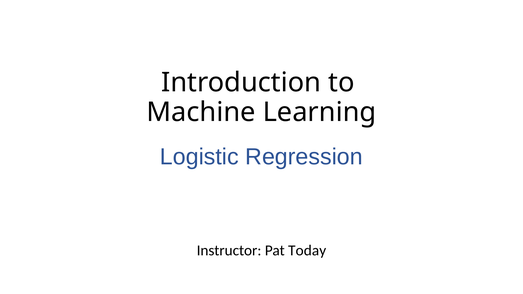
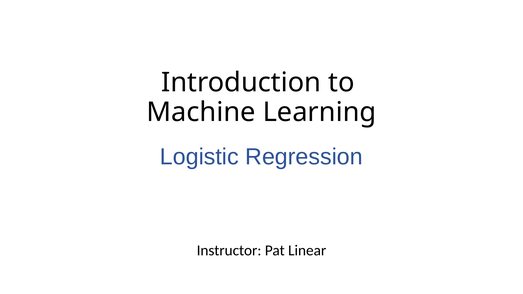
Today: Today -> Linear (307, 251)
